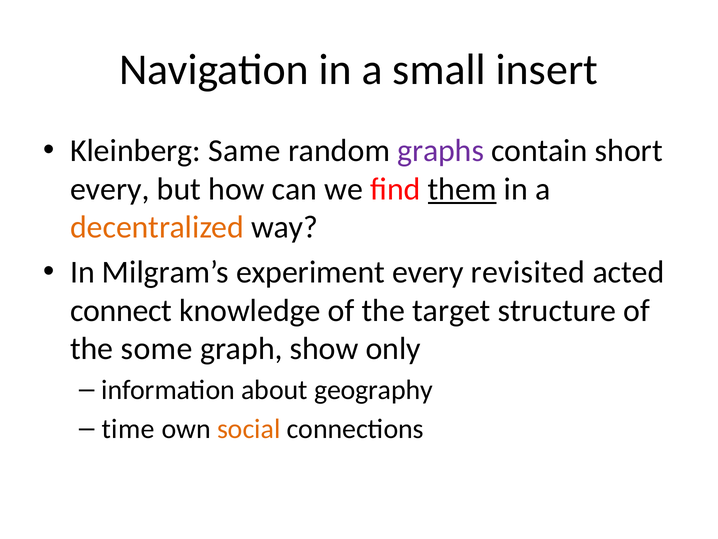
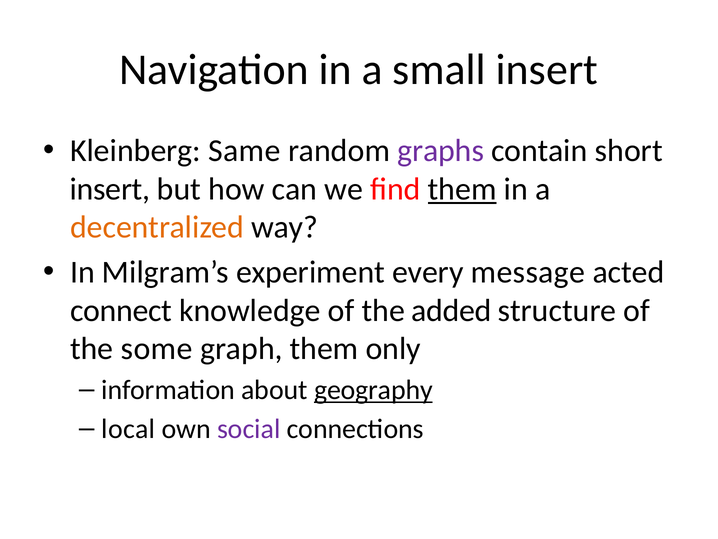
every: every -> insert (110, 189)
revisited: revisited -> message (528, 272)
target: target -> added (452, 310)
graph show: show -> them (324, 349)
geography underline: none -> present (373, 390)
time: time -> local (128, 429)
social colour: orange -> purple (249, 429)
